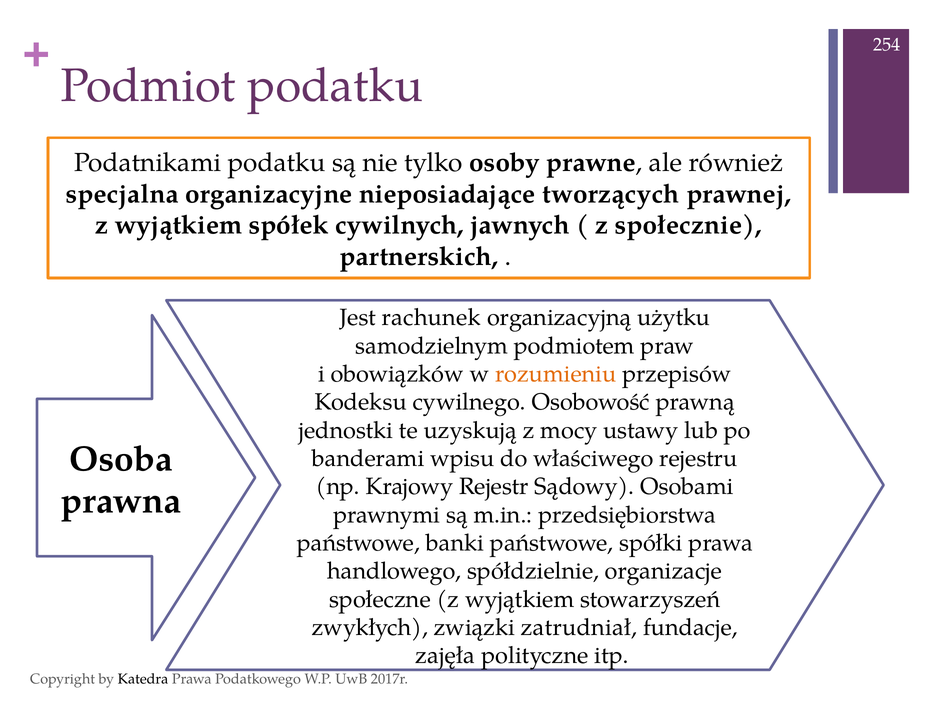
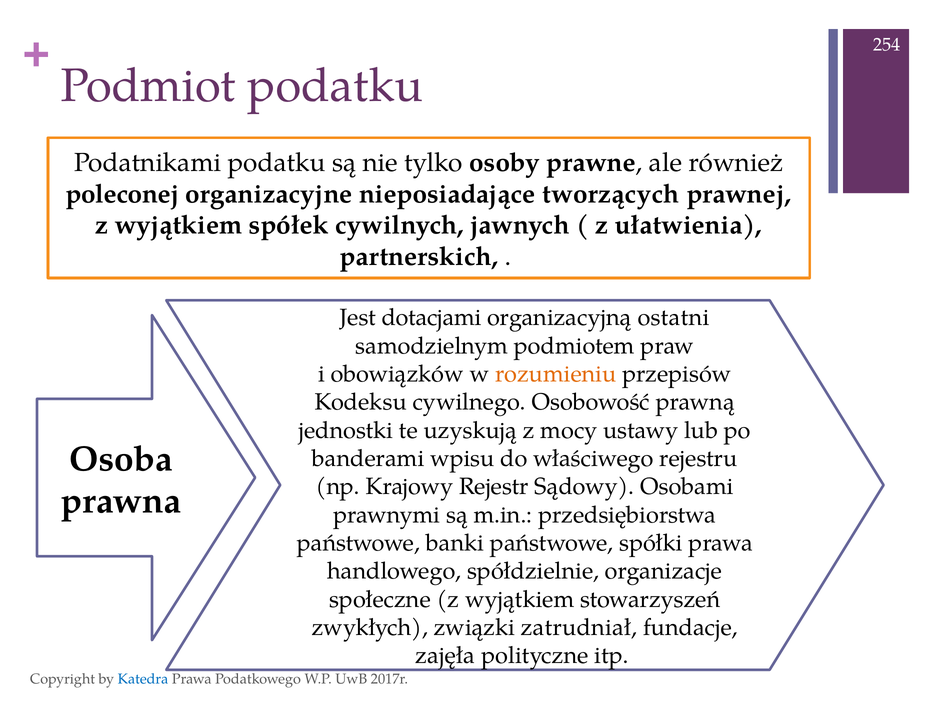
specjalna: specjalna -> poleconej (122, 194)
społecznie: społecznie -> ułatwienia (688, 225)
rachunek: rachunek -> dotacjami (432, 318)
użytku: użytku -> ostatni (673, 318)
Katedra colour: black -> blue (143, 679)
